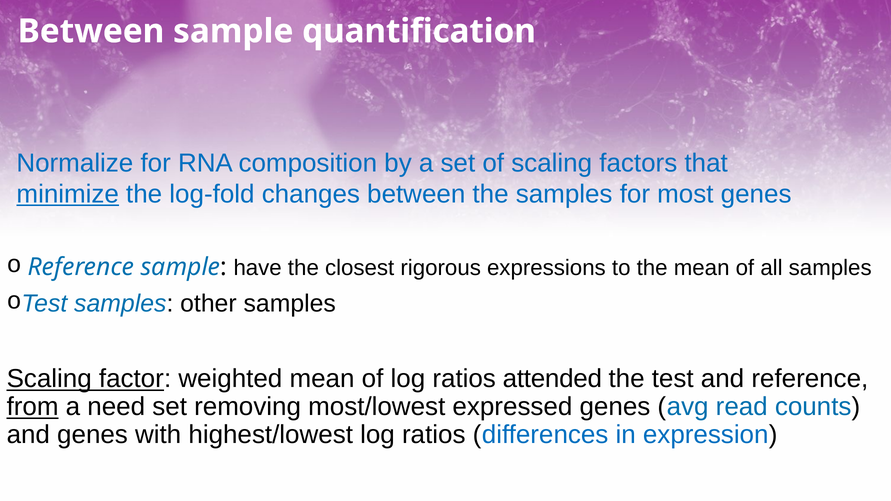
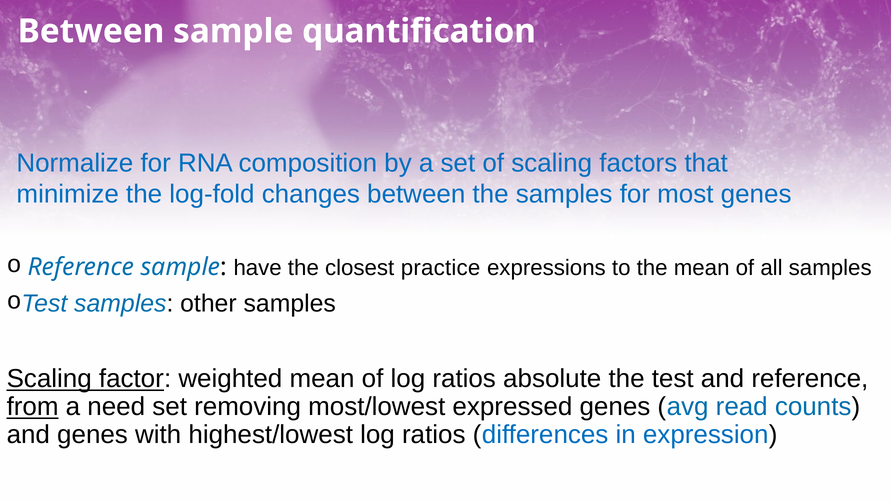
minimize underline: present -> none (68, 194)
rigorous: rigorous -> practice (441, 268)
attended: attended -> absolute (552, 379)
